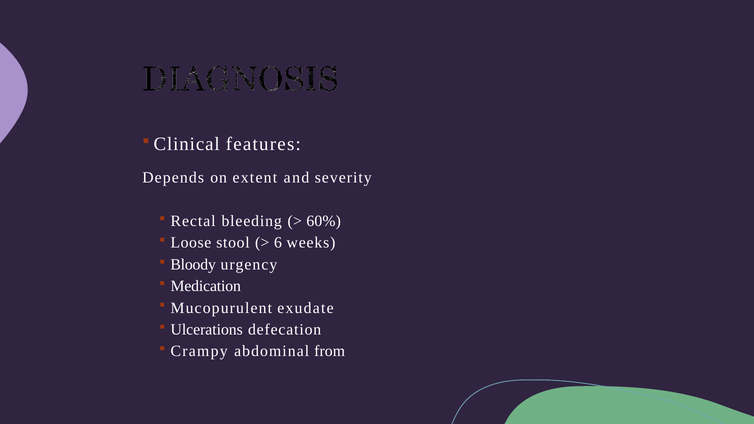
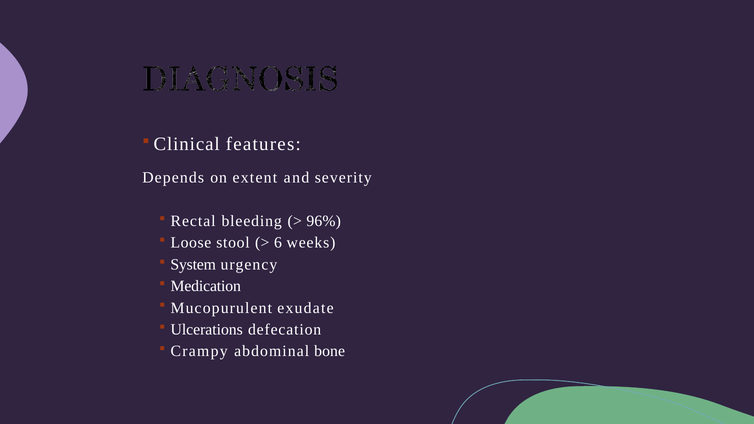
60%: 60% -> 96% (324, 221)
Bloody: Bloody -> System (193, 265)
from: from -> bone (330, 351)
